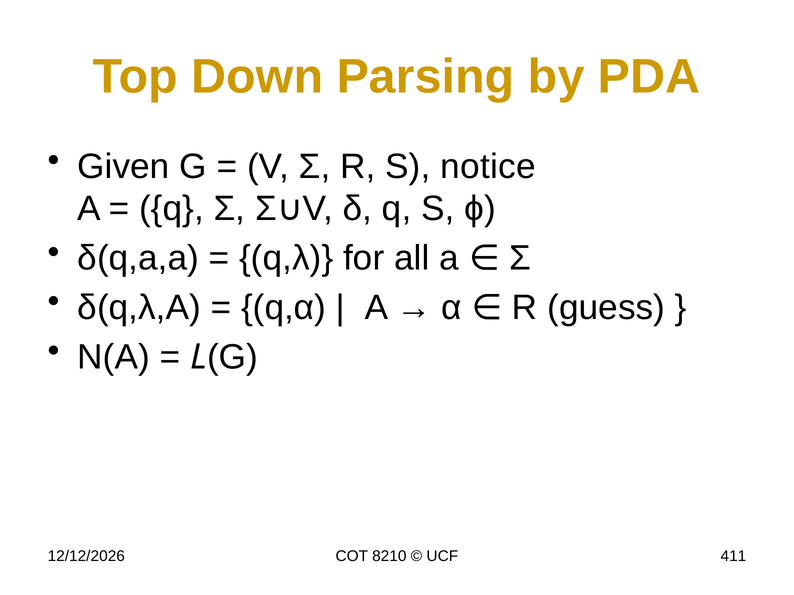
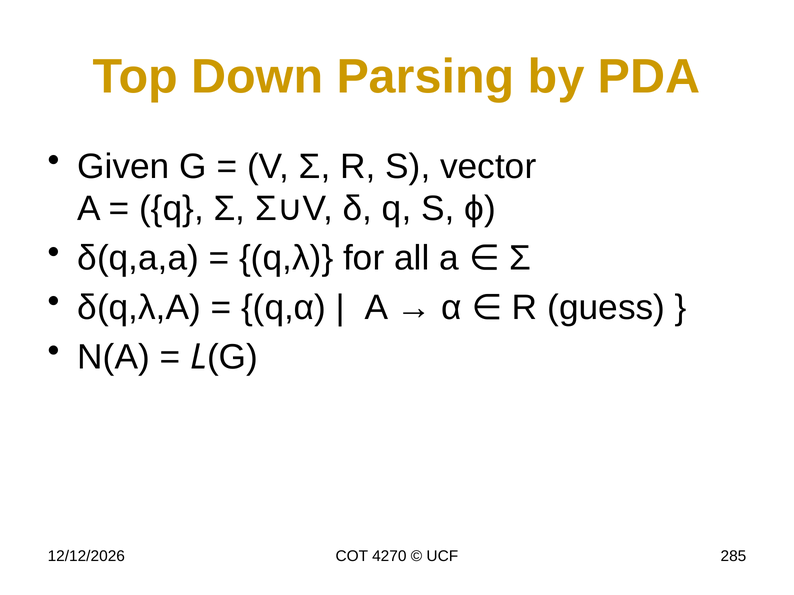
notice: notice -> vector (488, 167)
8210: 8210 -> 4270 (389, 557)
411: 411 -> 285 (733, 557)
